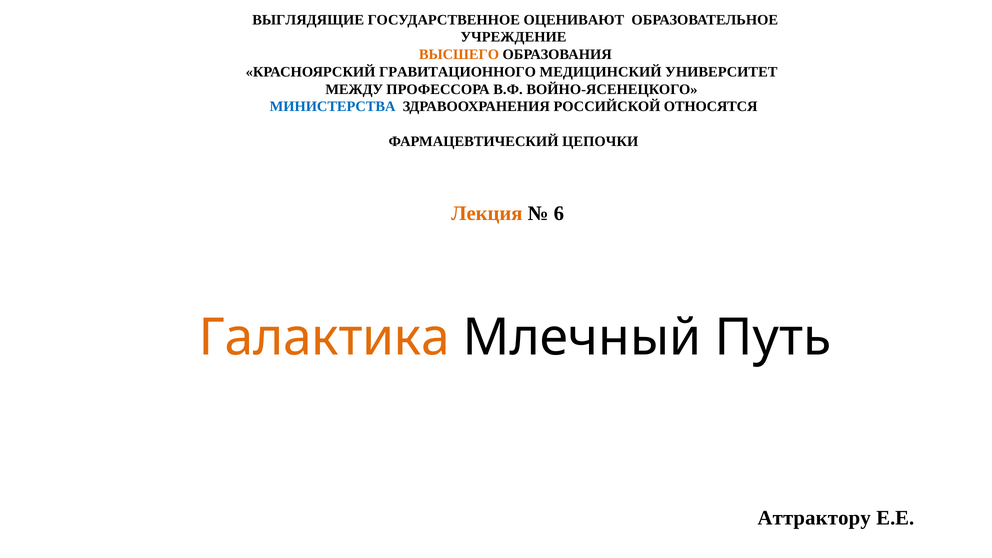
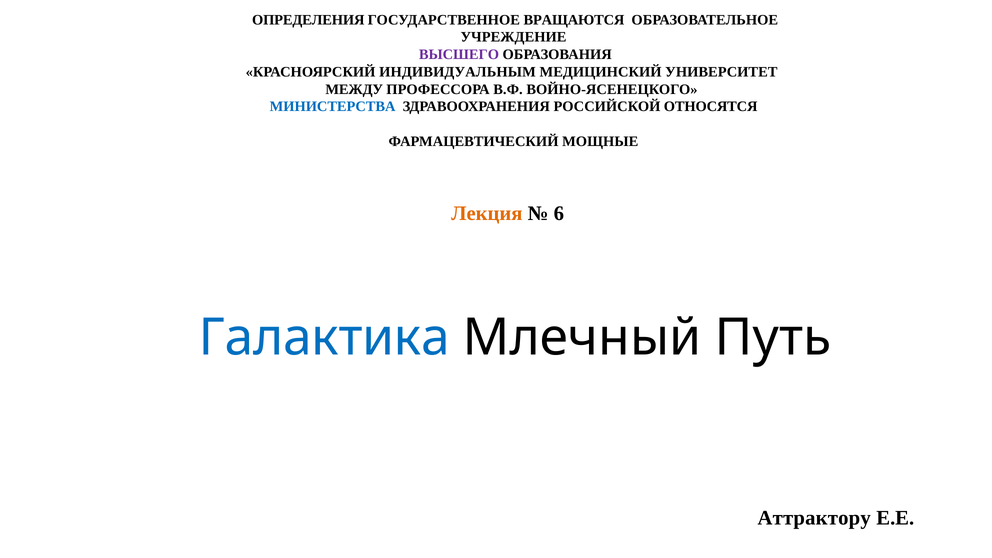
ВЫГЛЯДЯЩИЕ: ВЫГЛЯДЯЩИЕ -> ОПРЕДЕЛЕНИЯ (308, 20)
ОЦЕНИВАЮТ: ОЦЕНИВАЮТ -> ВРАЩАЮТСЯ (574, 20)
ВЫСШЕГО colour: orange -> purple (459, 55)
ГРАВИТАЦИОННОГО: ГРАВИТАЦИОННОГО -> ИНДИВИДУАЛЬНЫМ (457, 72)
ЦЕПОЧКИ: ЦЕПОЧКИ -> МОЩНЫЕ (600, 141)
Галактика colour: orange -> blue (324, 338)
